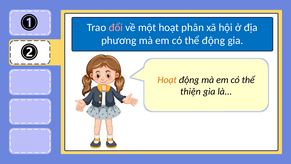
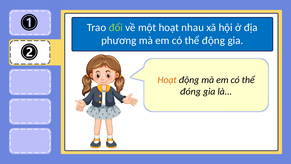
đổi colour: pink -> light green (116, 27)
phân: phân -> nhau (193, 27)
thiện: thiện -> đóng (190, 91)
